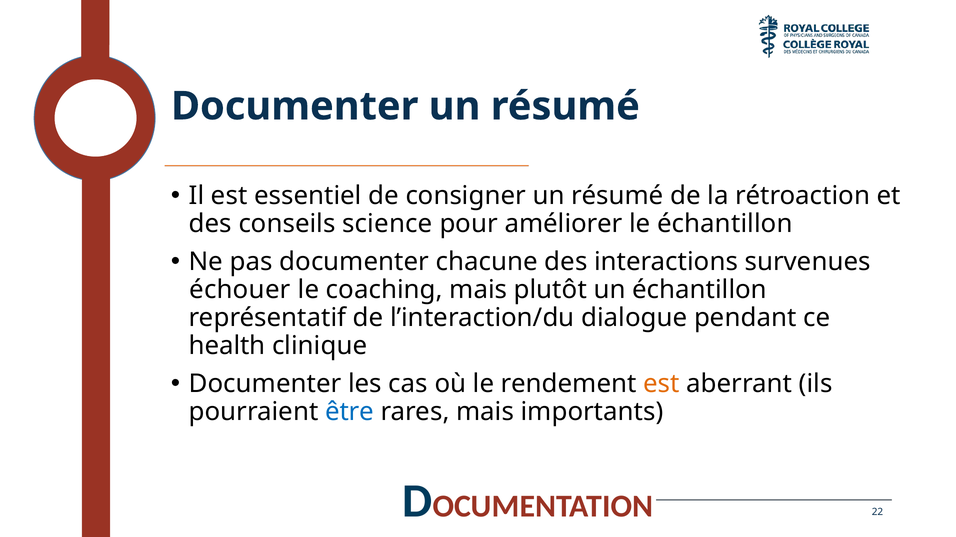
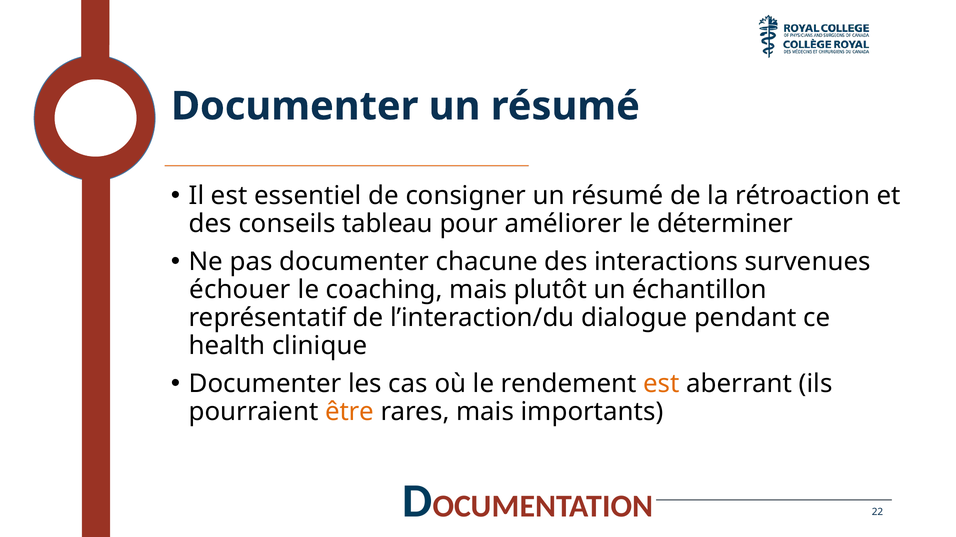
science: science -> tableau (387, 224)
le échantillon: échantillon -> déterminer (725, 224)
être colour: blue -> orange (350, 412)
